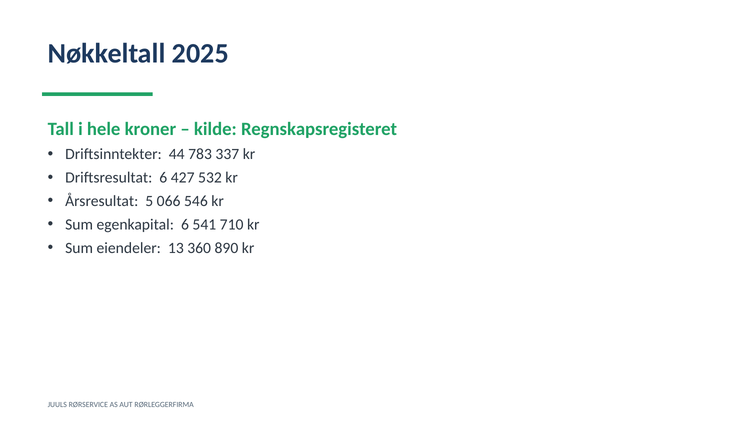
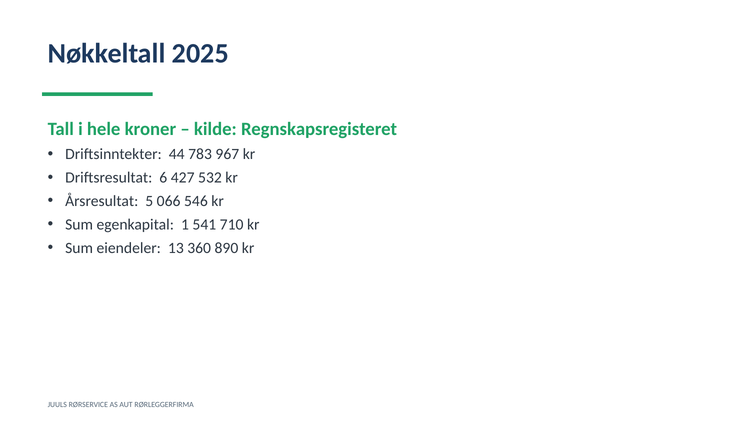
337: 337 -> 967 (227, 154)
egenkapital 6: 6 -> 1 (185, 224)
